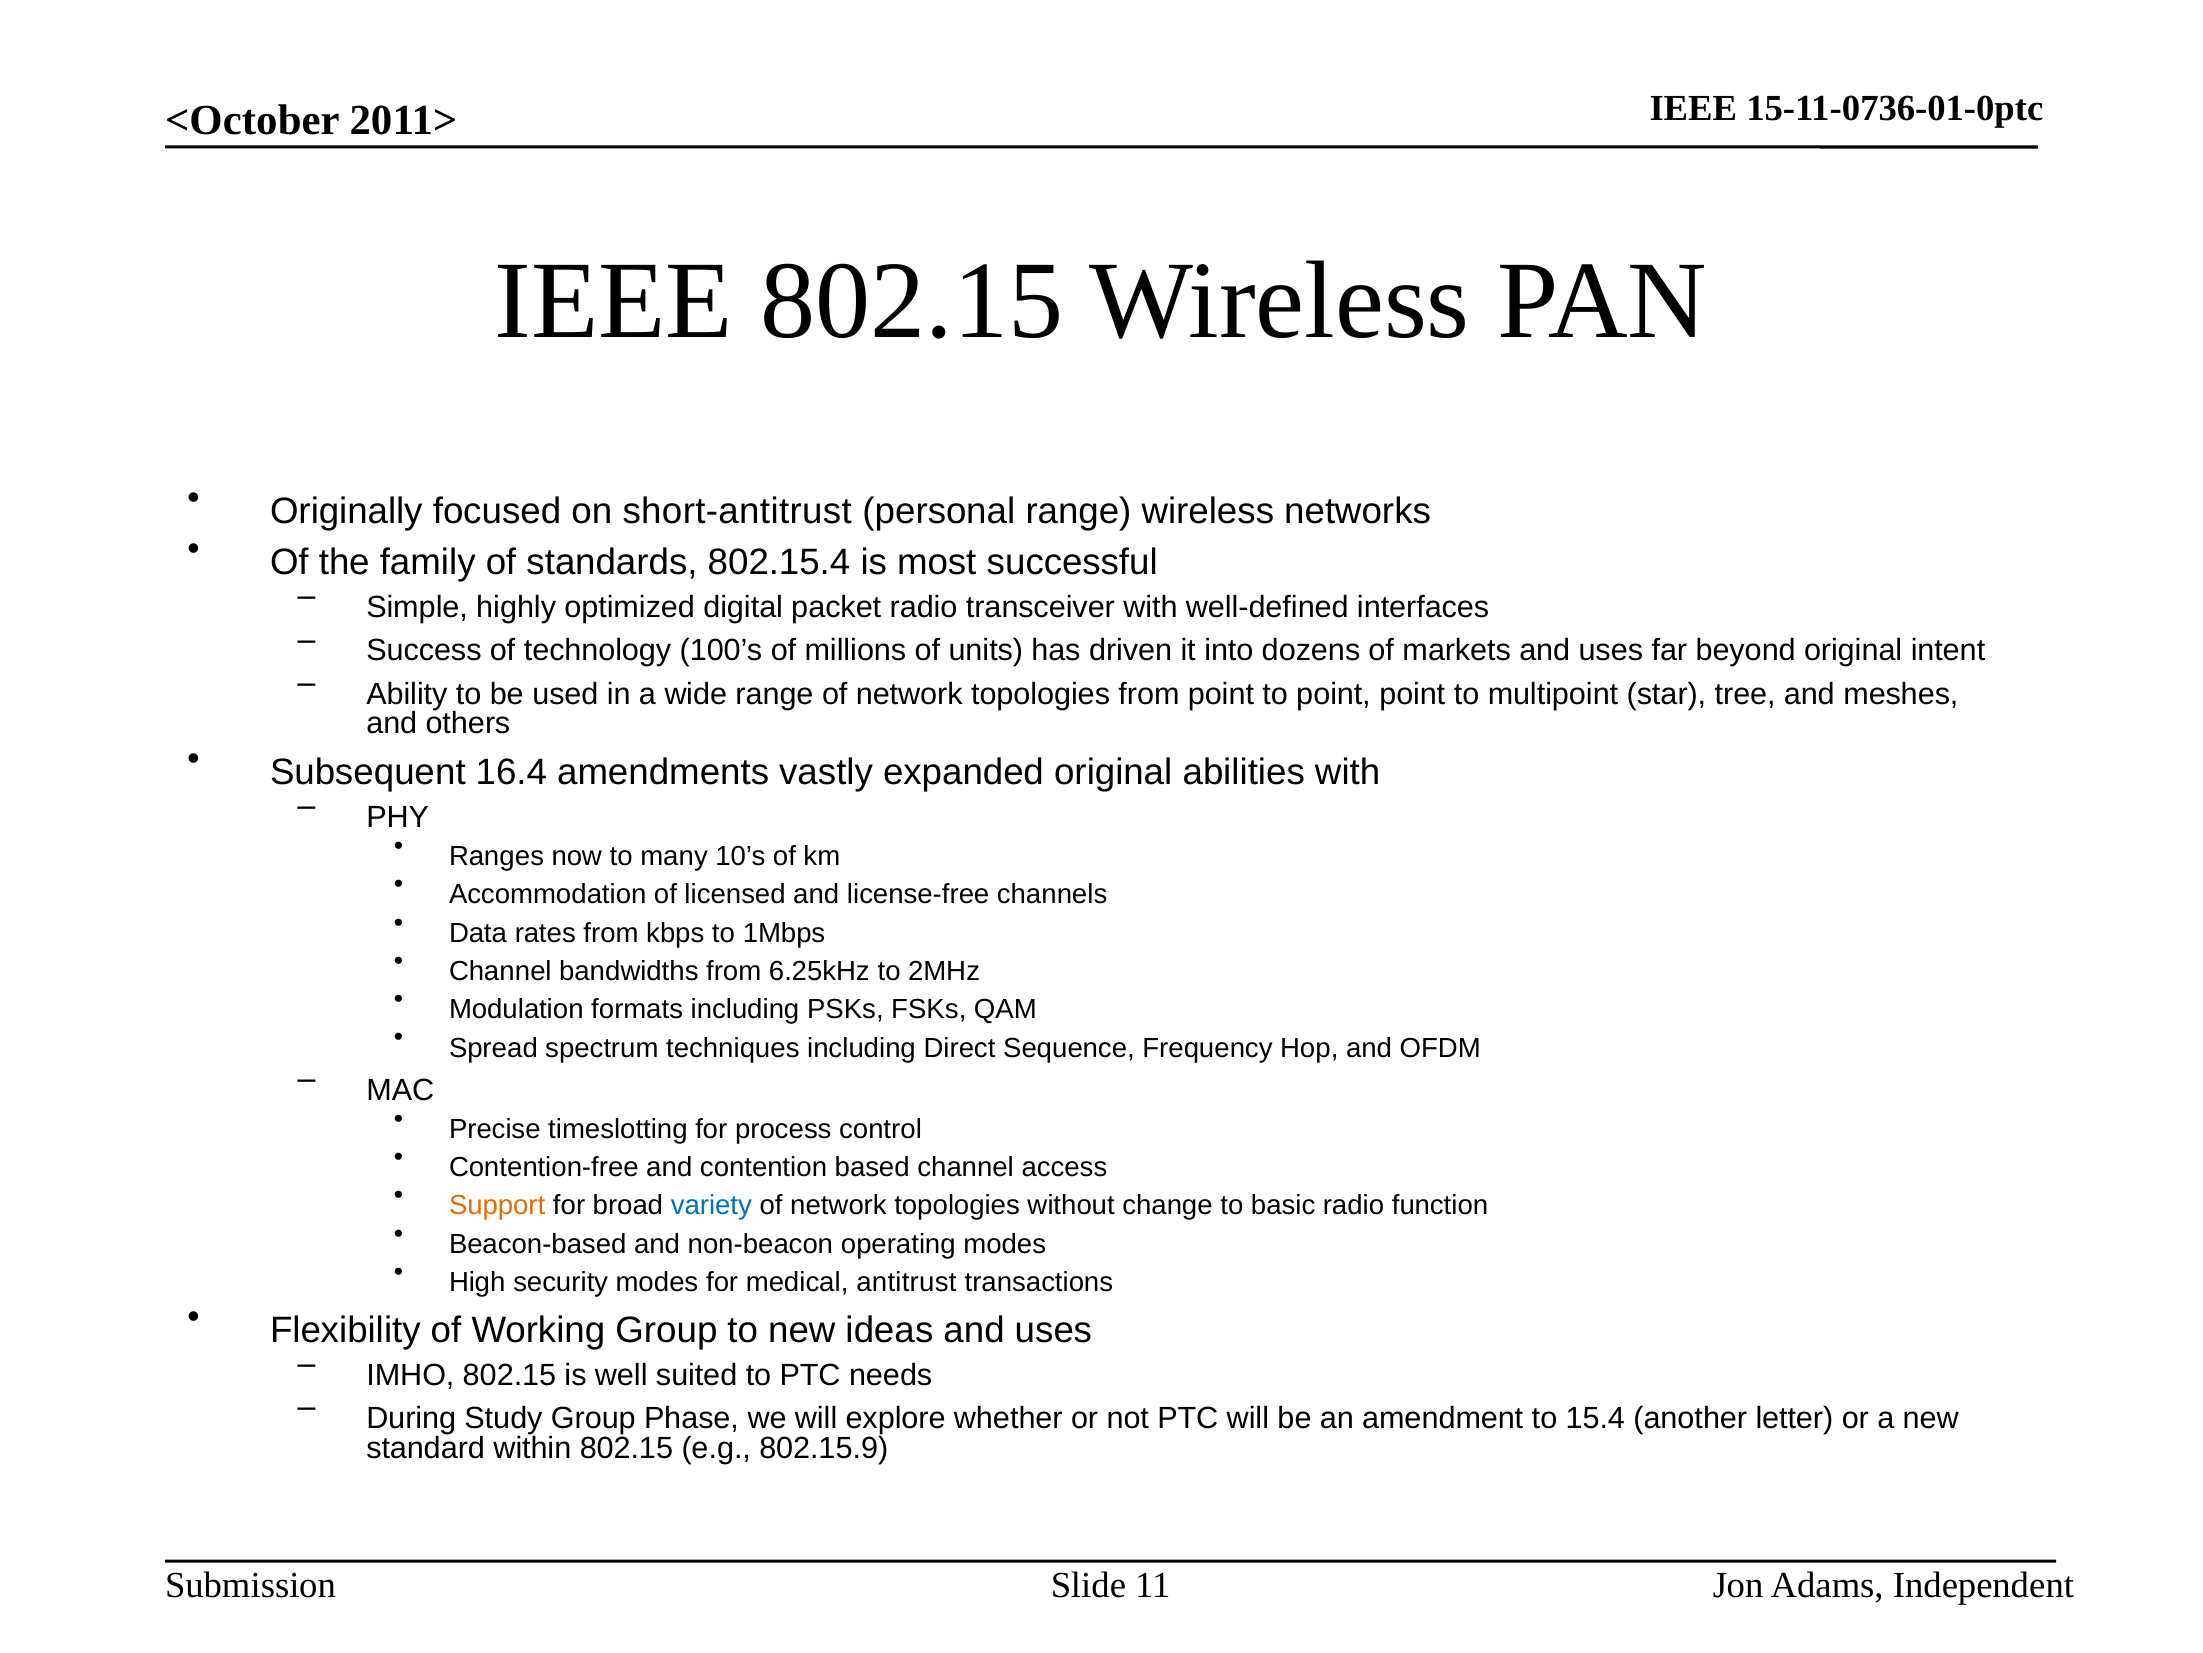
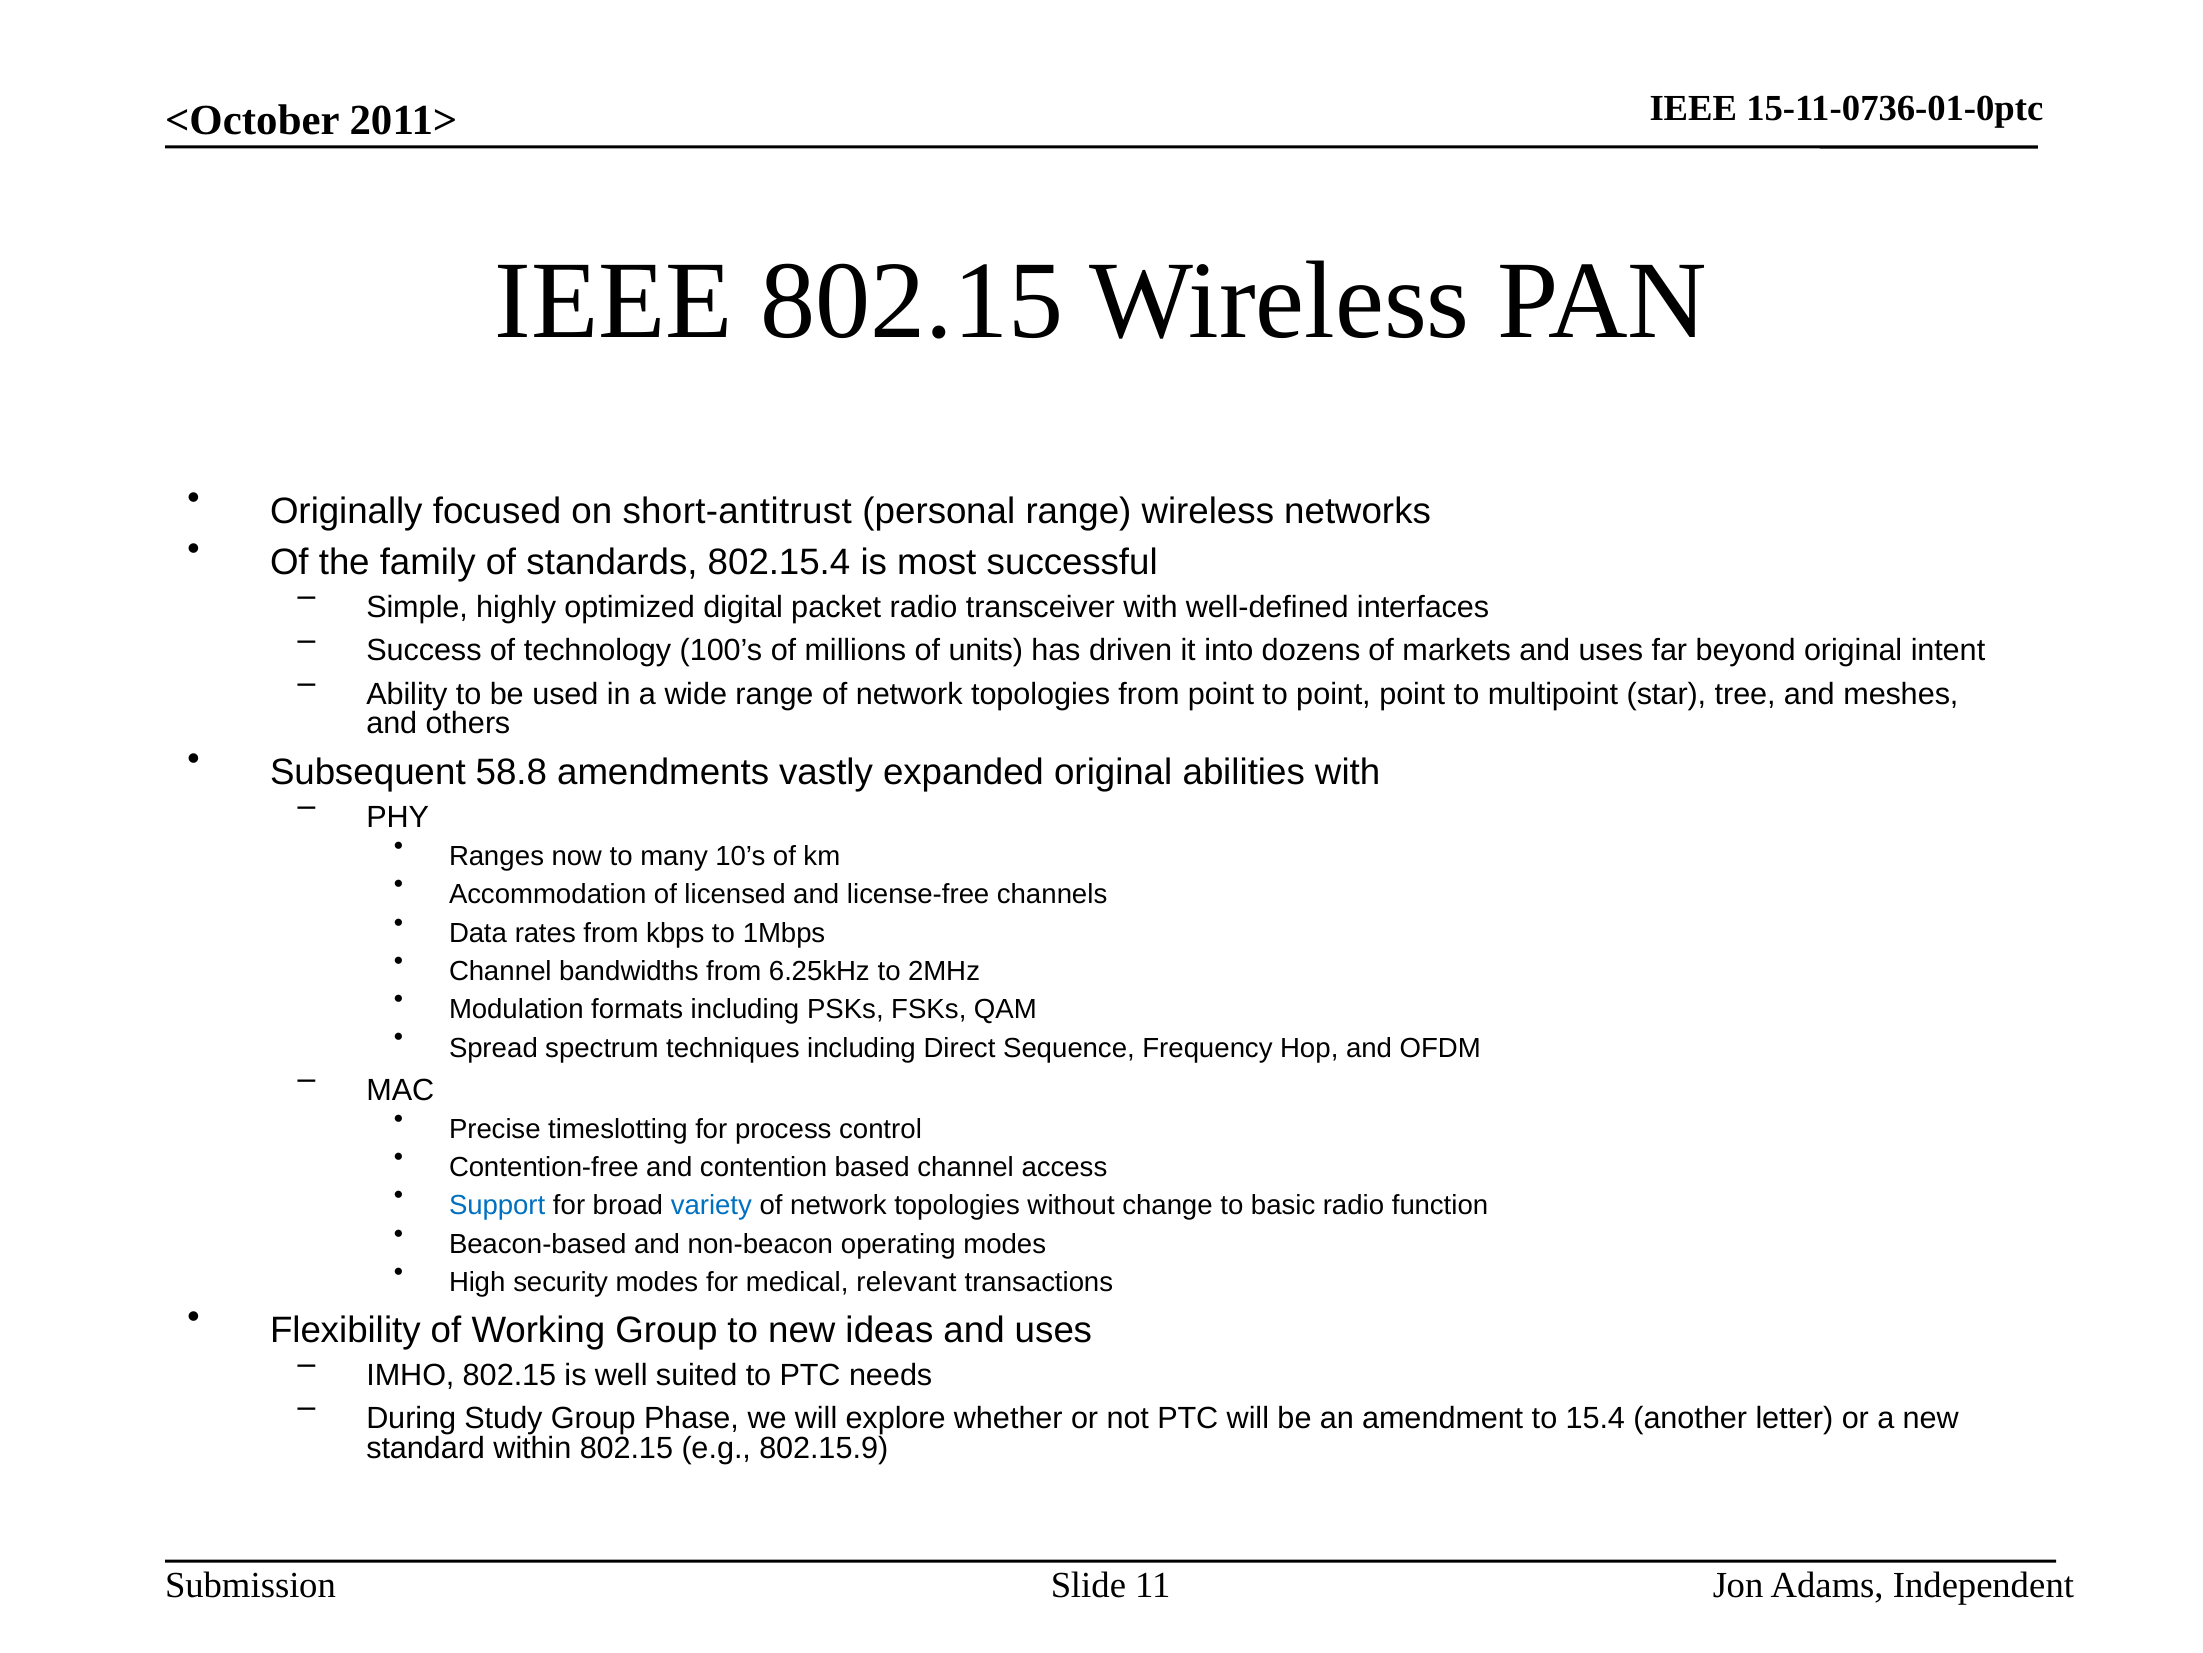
16.4: 16.4 -> 58.8 (511, 772)
Support colour: orange -> blue (497, 1205)
antitrust: antitrust -> relevant (906, 1282)
